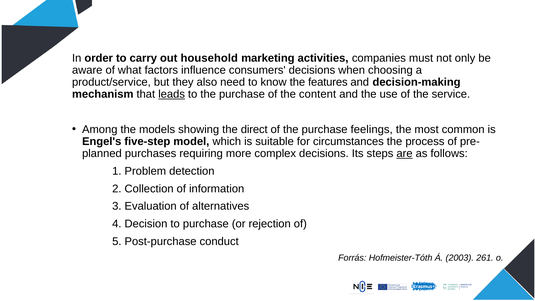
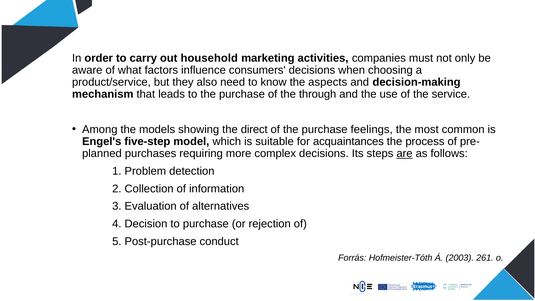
features: features -> aspects (328, 82)
leads underline: present -> none (172, 94)
content: content -> through (318, 94)
circumstances: circumstances -> acquaintances (348, 141)
